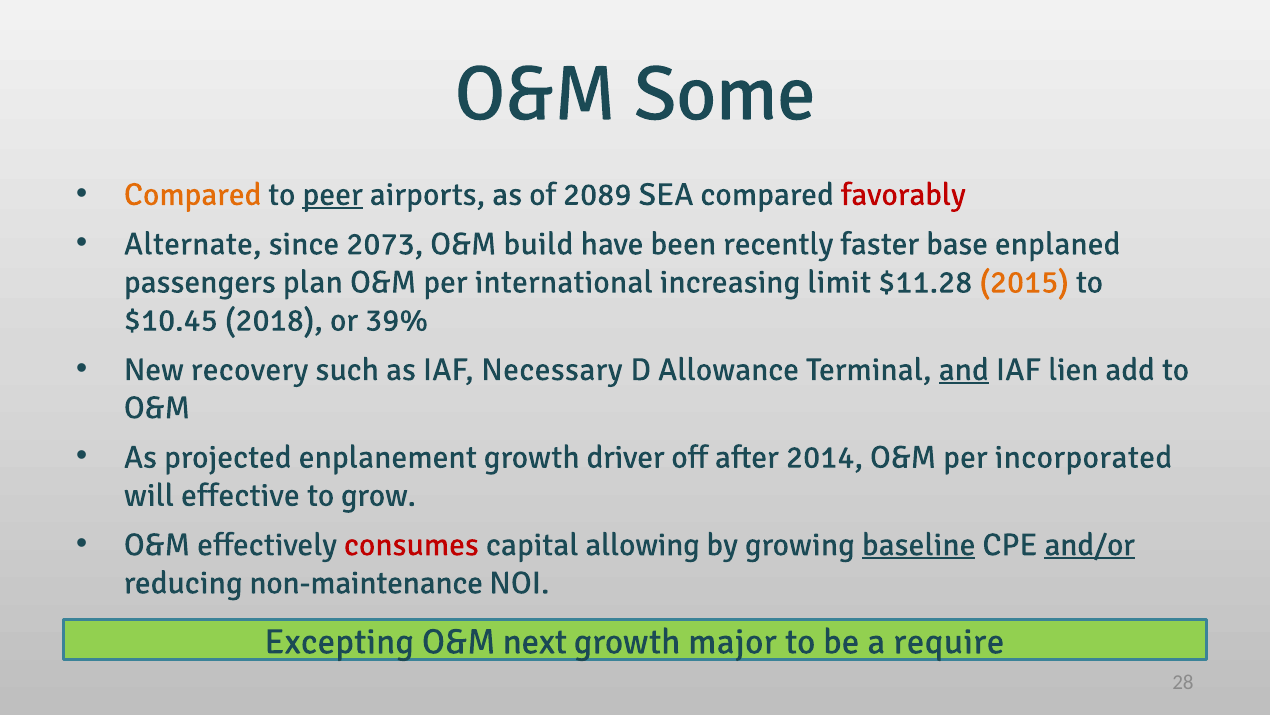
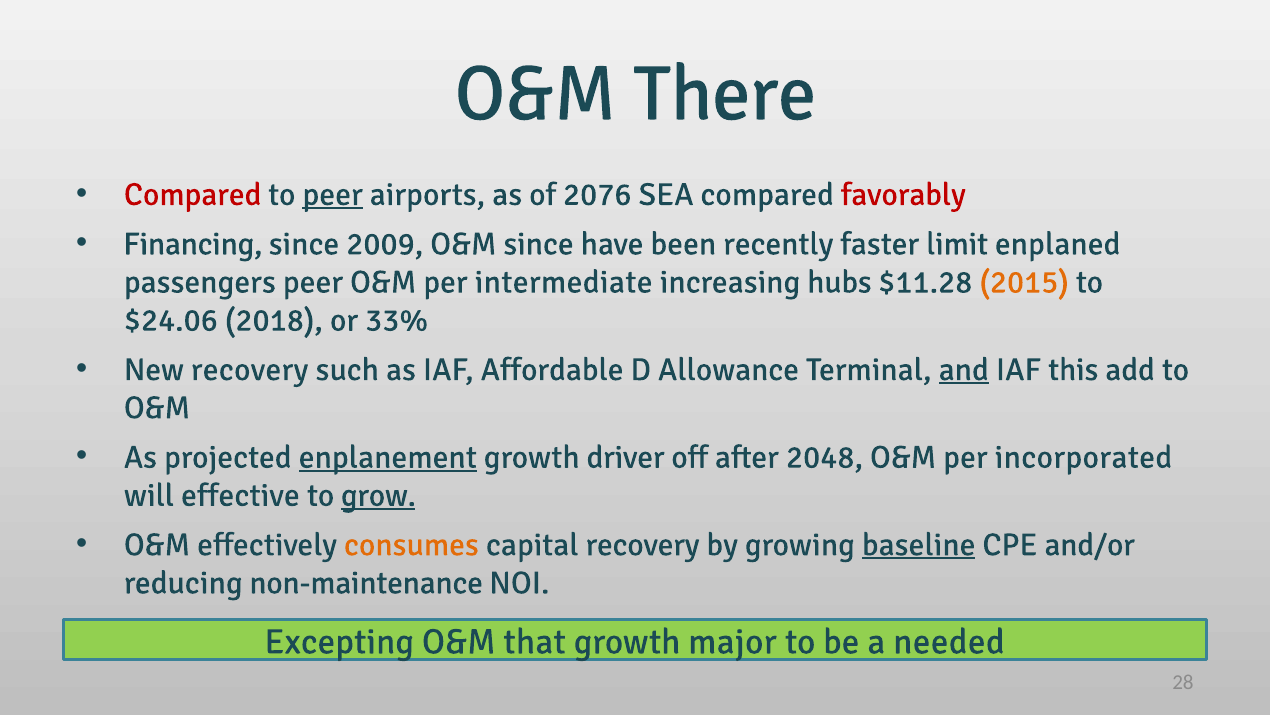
Some: Some -> There (725, 94)
Compared colour: orange -> red (193, 194)
2089: 2089 -> 2076 (597, 194)
Alternate: Alternate -> Financing (193, 244)
2073: 2073 -> 2009 (385, 244)
O&M build: build -> since (539, 244)
base: base -> limit (957, 244)
passengers plan: plan -> peer (313, 282)
international: international -> intermediate (564, 282)
limit: limit -> hubs (839, 282)
$10.45: $10.45 -> $24.06 (171, 320)
39%: 39% -> 33% (397, 320)
Necessary: Necessary -> Affordable (552, 369)
lien: lien -> this (1073, 369)
enplanement underline: none -> present (388, 457)
2014: 2014 -> 2048 (824, 457)
grow underline: none -> present (378, 495)
consumes colour: red -> orange (411, 544)
capital allowing: allowing -> recovery (643, 544)
and/or underline: present -> none (1090, 544)
next: next -> that (535, 641)
require: require -> needed (949, 641)
